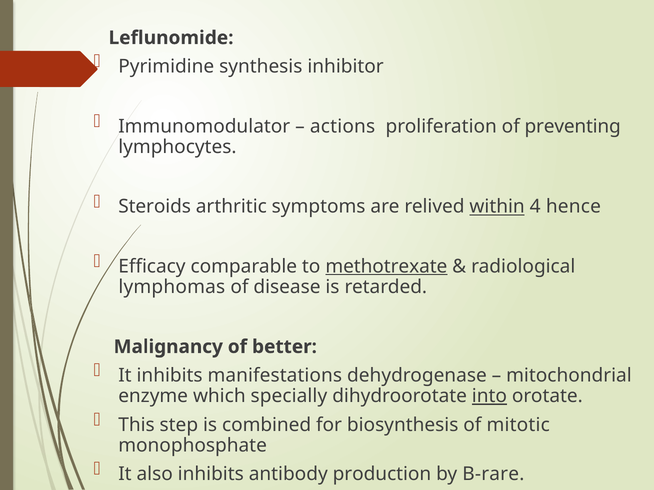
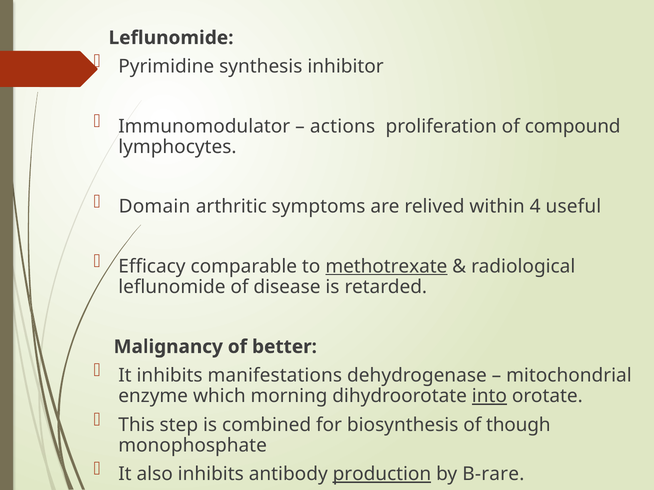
preventing: preventing -> compound (573, 126)
Steroids: Steroids -> Domain (154, 207)
within underline: present -> none (497, 207)
hence: hence -> useful (573, 207)
lymphomas: lymphomas -> leflunomide (172, 287)
specially: specially -> morning (289, 396)
mitotic: mitotic -> though (518, 425)
production underline: none -> present (382, 475)
